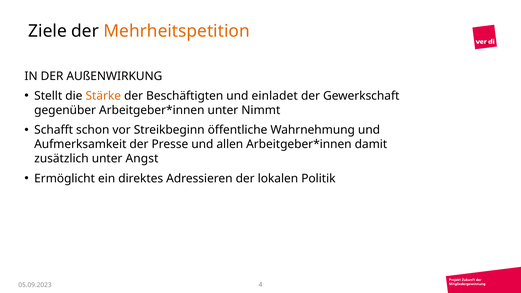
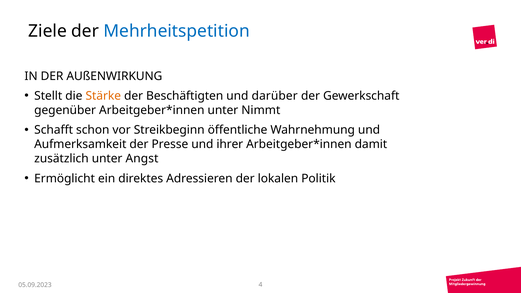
Mehrheitspetition colour: orange -> blue (177, 31)
einladet: einladet -> darüber (275, 96)
allen: allen -> ihrer (230, 144)
